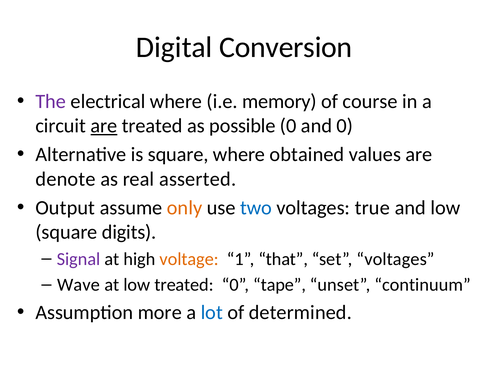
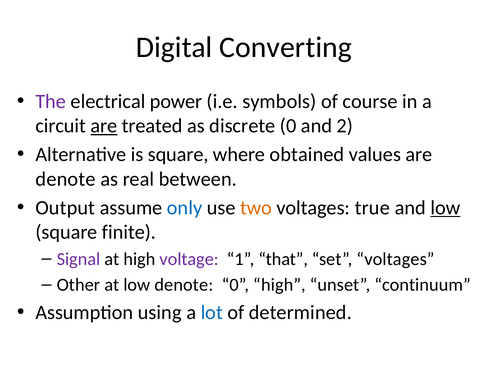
Conversion: Conversion -> Converting (286, 47)
electrical where: where -> power (176, 101)
memory: memory -> symbols (279, 101)
possible: possible -> discrete (242, 126)
and 0: 0 -> 2 (345, 126)
asserted: asserted -> between (198, 179)
only colour: orange -> blue (185, 208)
two colour: blue -> orange (256, 208)
low underline: none -> present (445, 208)
digits: digits -> finite (129, 232)
voltage colour: orange -> purple (189, 259)
Wave: Wave -> Other (79, 285)
low treated: treated -> denote (184, 285)
0 tape: tape -> high (280, 285)
more: more -> using (160, 312)
